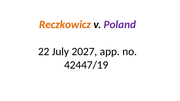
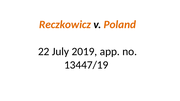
Poland colour: purple -> orange (120, 25)
2027: 2027 -> 2019 (84, 52)
42447/19: 42447/19 -> 13447/19 (86, 65)
